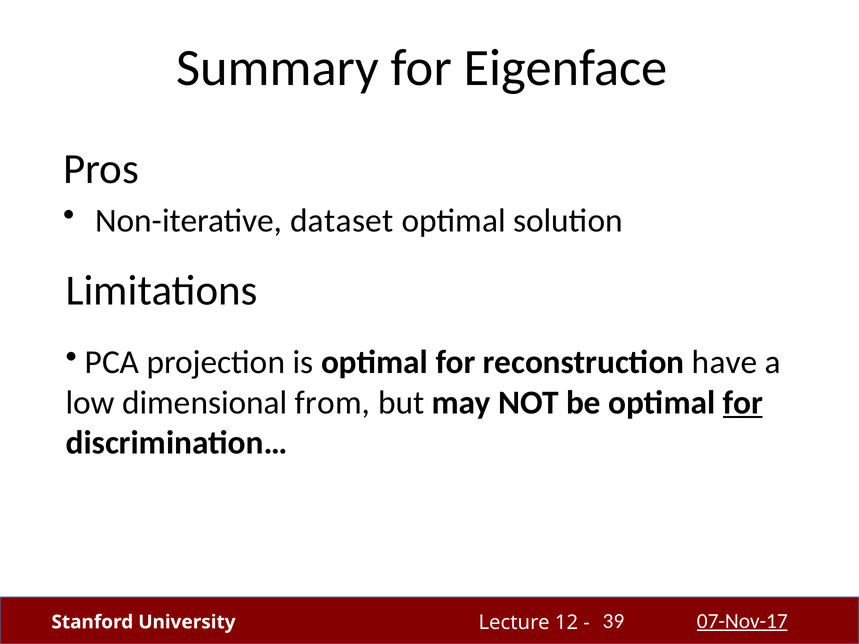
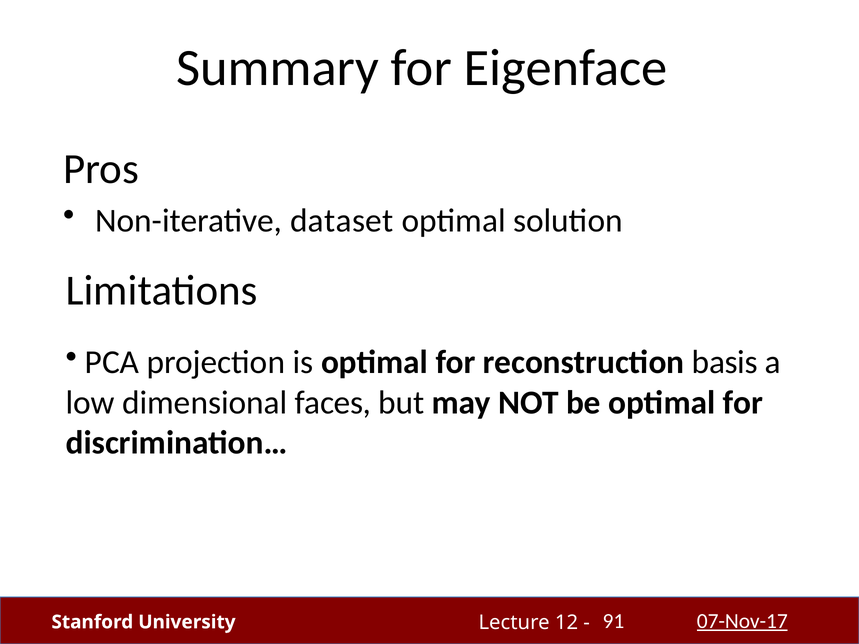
have: have -> basis (725, 363)
from: from -> faces (333, 403)
for underline: present -> none (743, 403)
39: 39 -> 91 (613, 621)
